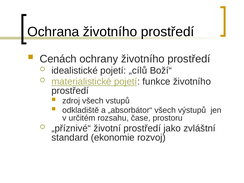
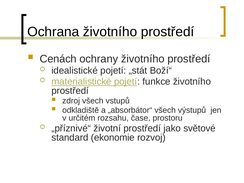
„cílů: „cílů -> „stát (138, 71)
zvláštní: zvláštní -> světové (200, 128)
